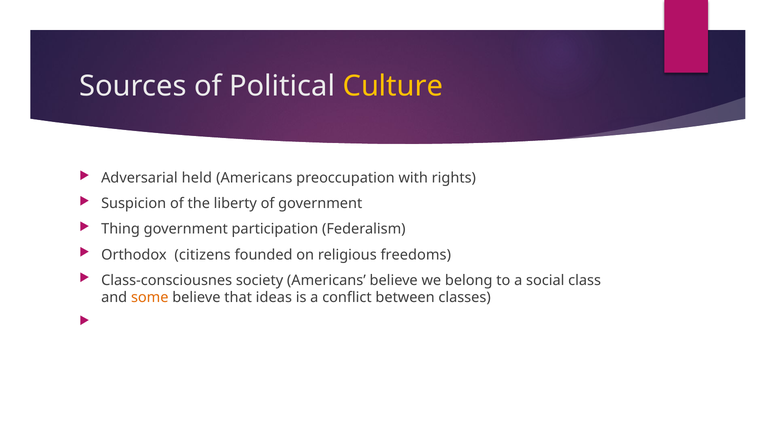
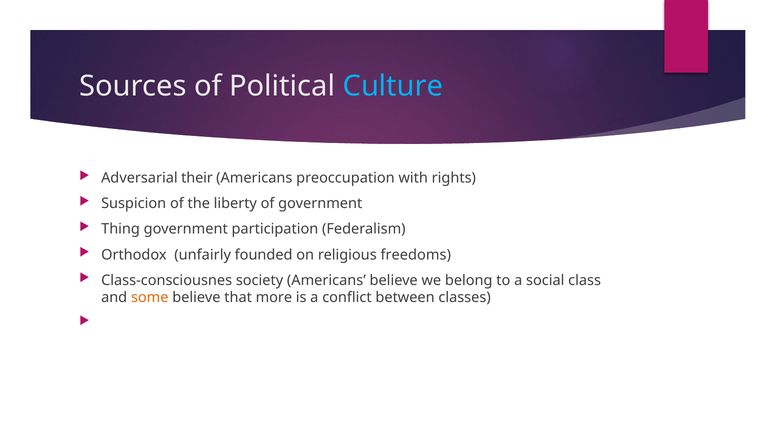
Culture colour: yellow -> light blue (393, 86)
held: held -> their (197, 178)
citizens: citizens -> unfairly (203, 255)
ideas: ideas -> more (274, 298)
